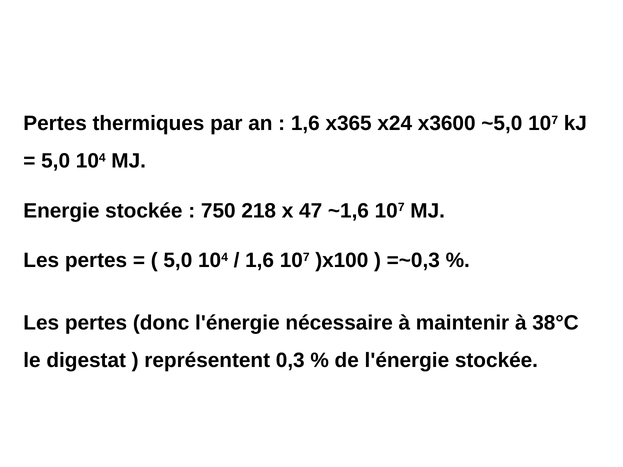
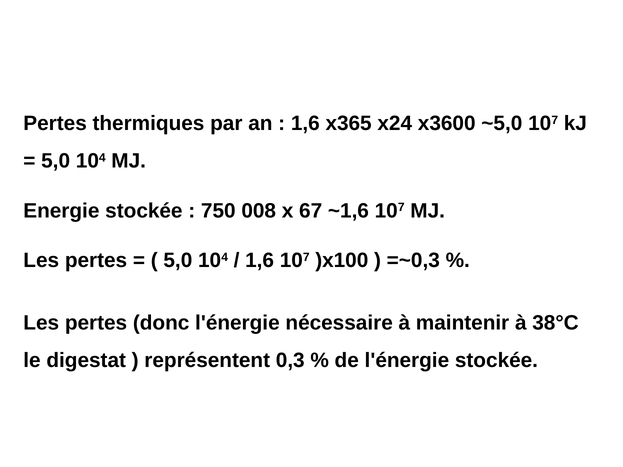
218: 218 -> 008 (259, 211)
47: 47 -> 67 (311, 211)
